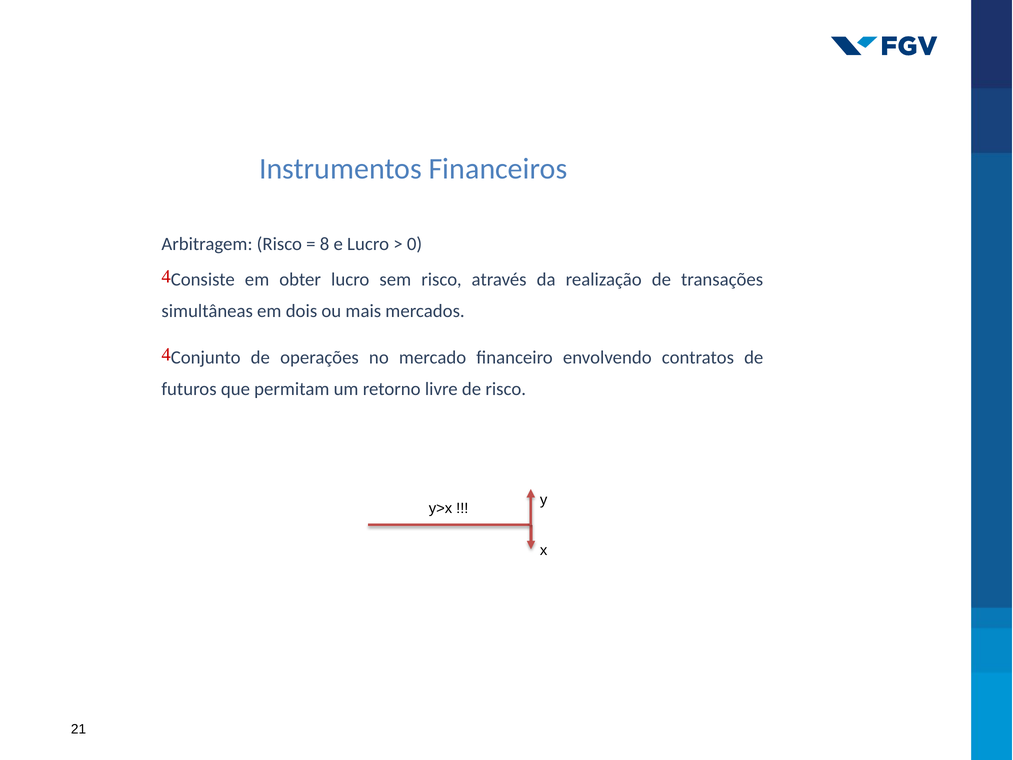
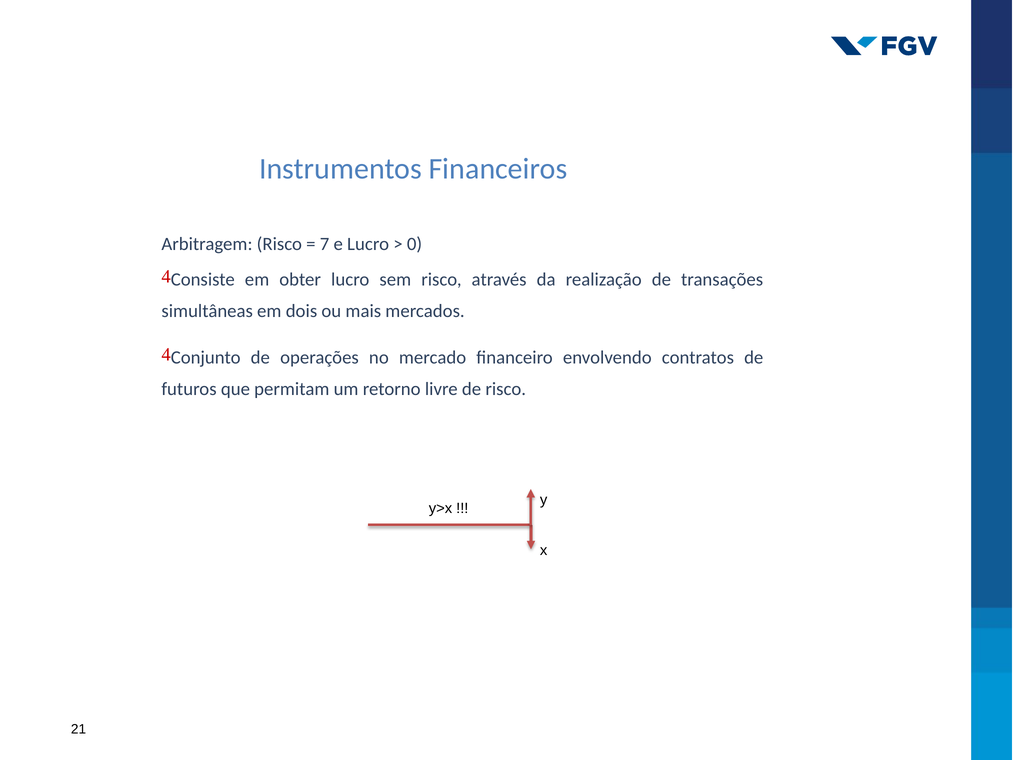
8: 8 -> 7 (325, 244)
